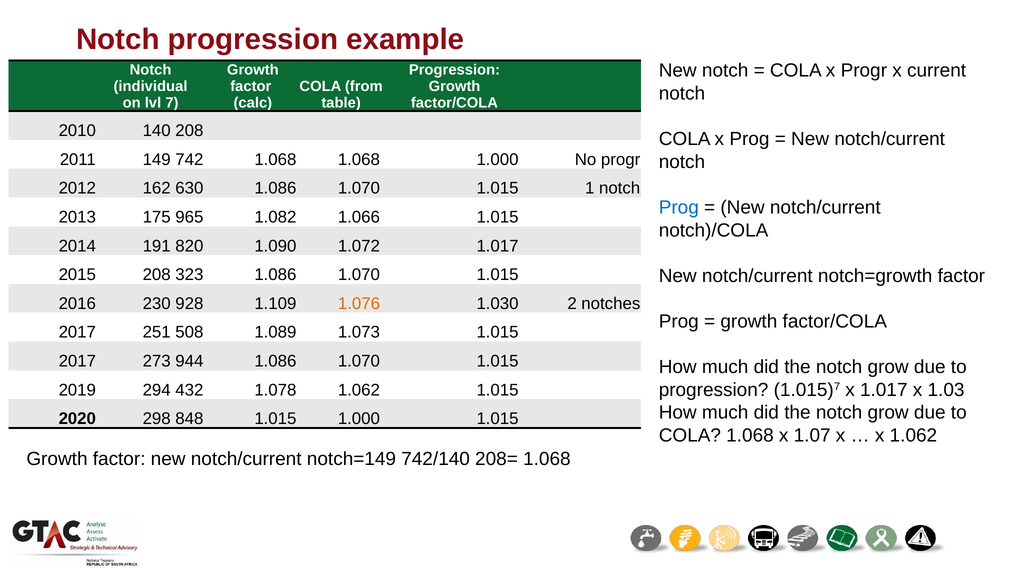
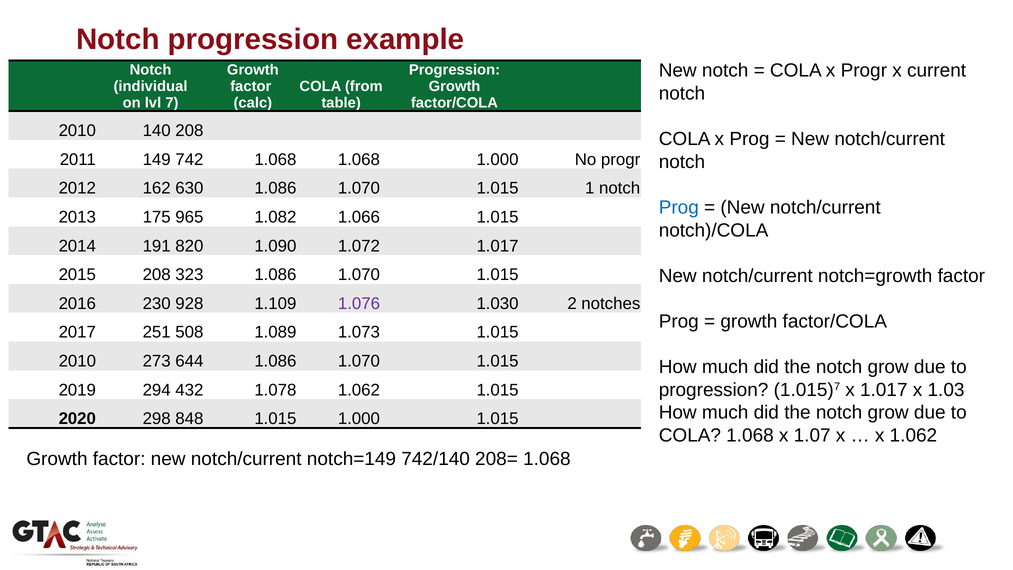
1.076 colour: orange -> purple (359, 304)
2017: 2017 -> 2010 (77, 361)
944: 944 -> 644 (189, 361)
